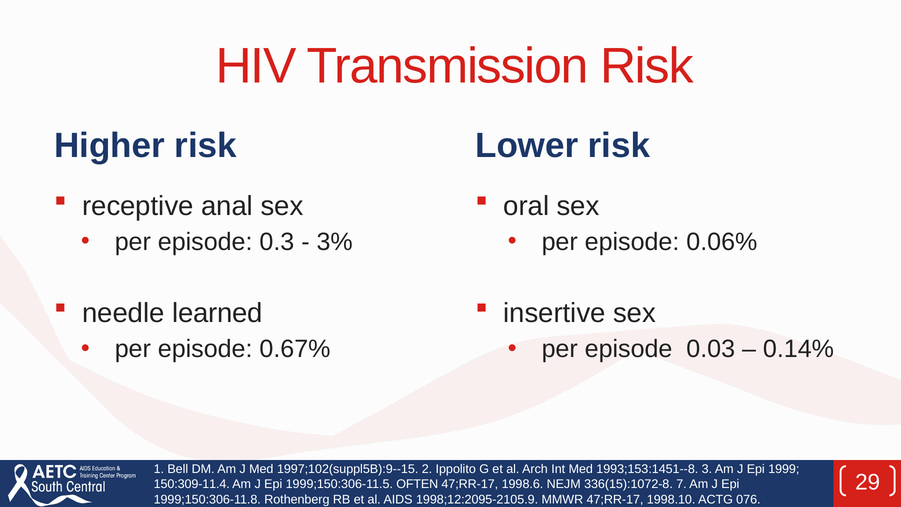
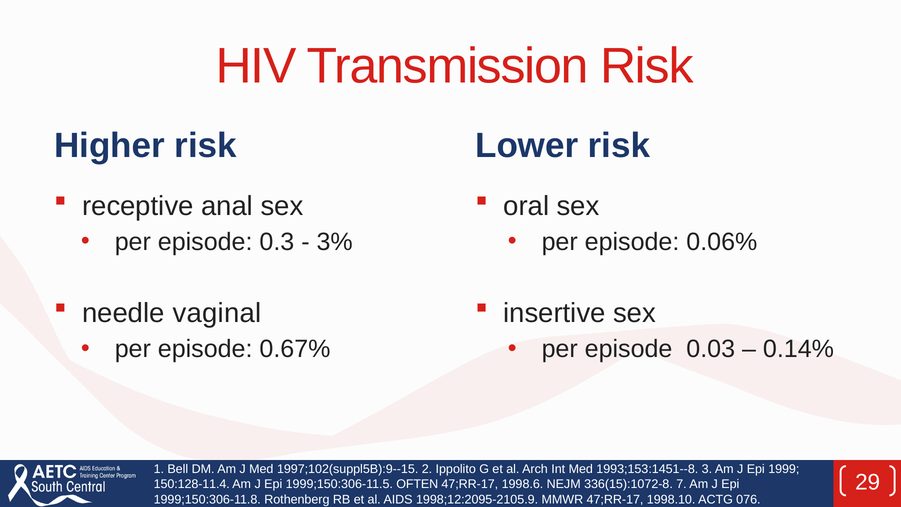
learned: learned -> vaginal (217, 313)
150:309-11.4: 150:309-11.4 -> 150:128-11.4 (192, 484)
